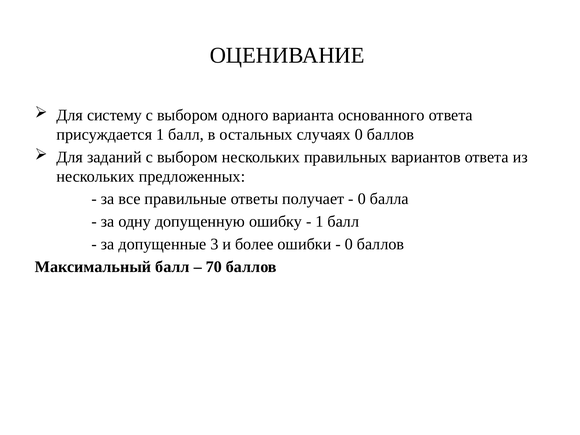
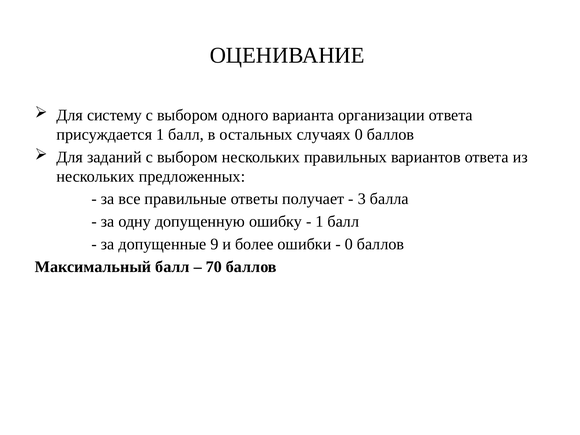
основанного: основанного -> организации (381, 115)
0: 0 -> 3 (362, 199)
3: 3 -> 9 (214, 244)
